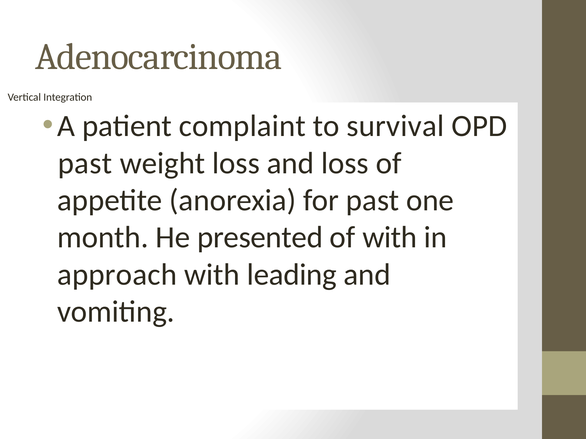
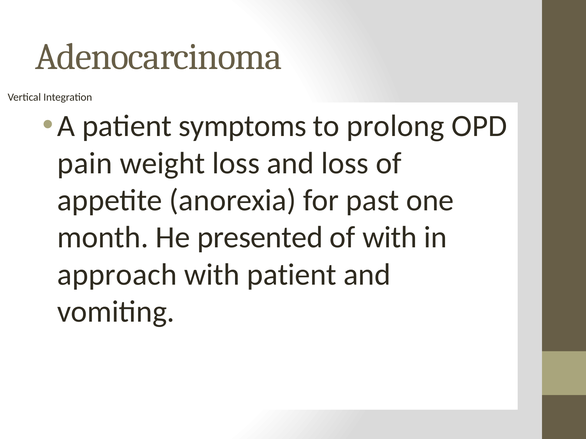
complaint: complaint -> symptoms (243, 126)
survival: survival -> prolong (395, 126)
past: past -> pain (85, 163)
with leading: leading -> patient (292, 275)
